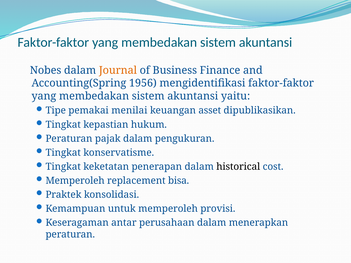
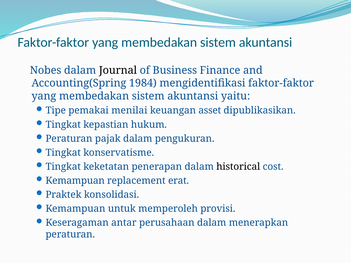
Journal colour: orange -> black (118, 70)
1956: 1956 -> 1984 (143, 83)
Memperoleh: Memperoleh -> Kemampuan (75, 181)
bisa: bisa -> erat (179, 181)
